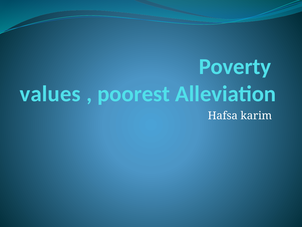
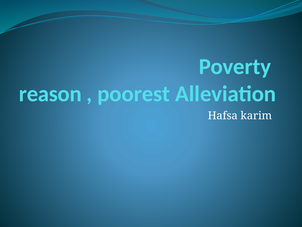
values: values -> reason (50, 94)
